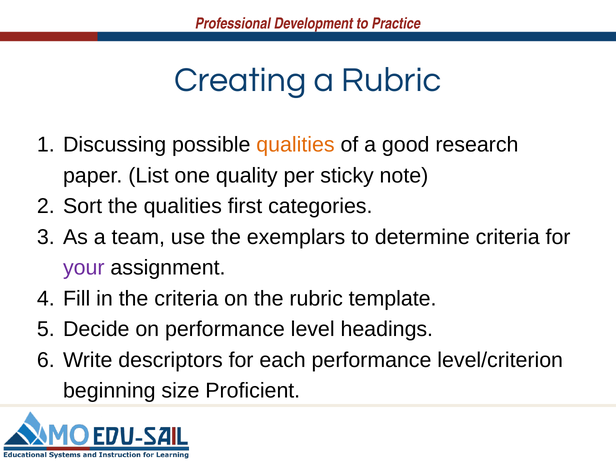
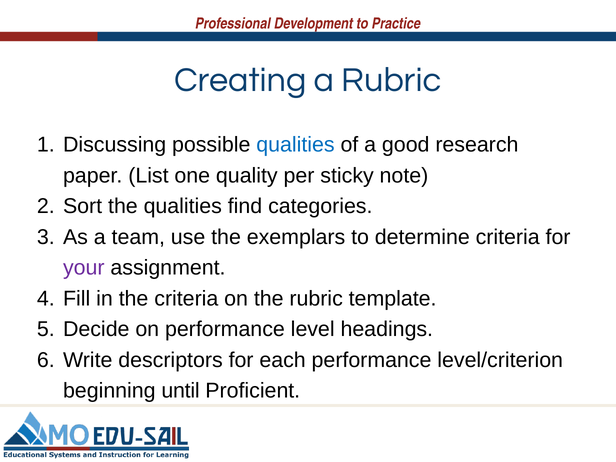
qualities colour: orange -> blue (295, 145)
first: first -> find (245, 206)
size: size -> until (181, 391)
